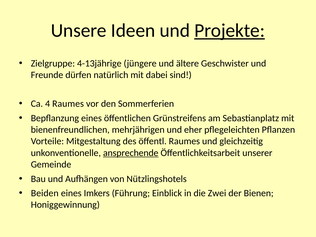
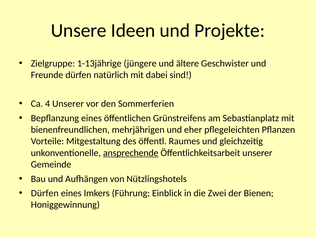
Projekte underline: present -> none (230, 31)
4-13jährige: 4-13jährige -> 1-13jährige (99, 63)
4 Raumes: Raumes -> Unserer (68, 104)
Beiden: Beiden -> Dürfen (45, 193)
